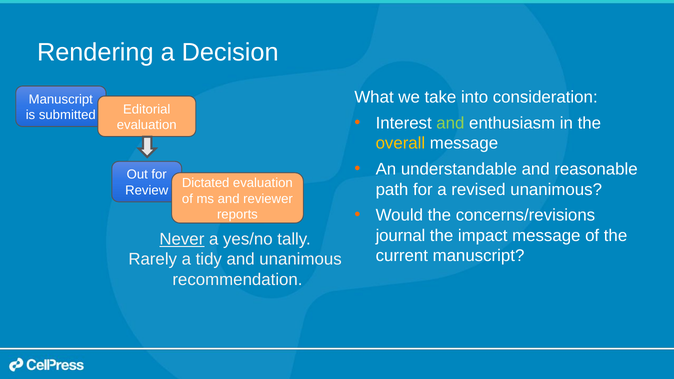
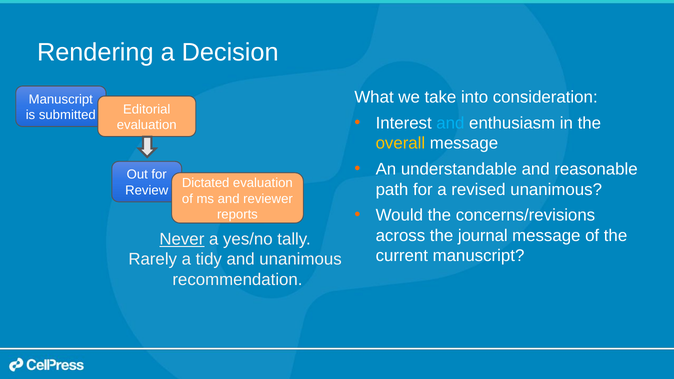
and colour: light green -> light blue (450, 123)
journal: journal -> across (400, 236)
impact: impact -> journal (483, 236)
